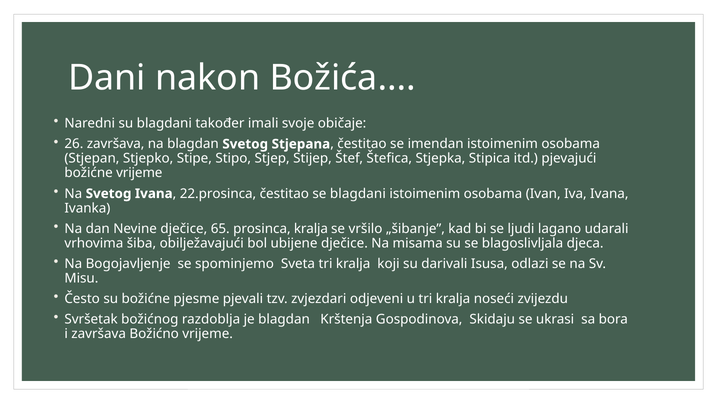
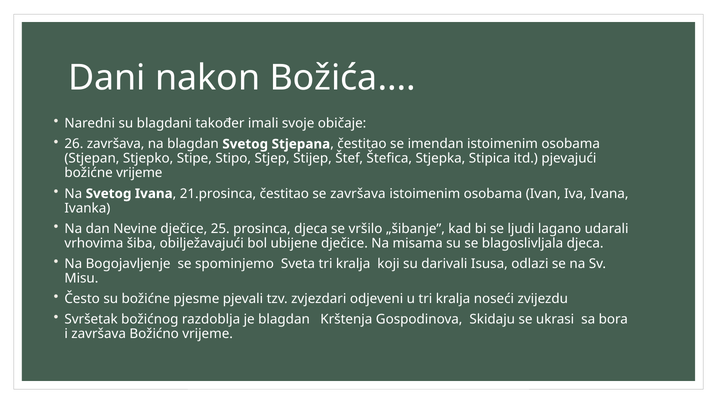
22.prosinca: 22.prosinca -> 21.prosinca (218, 194)
se blagdani: blagdani -> završava (358, 194)
65: 65 -> 25 (220, 229)
prosinca kralja: kralja -> djeca (311, 229)
